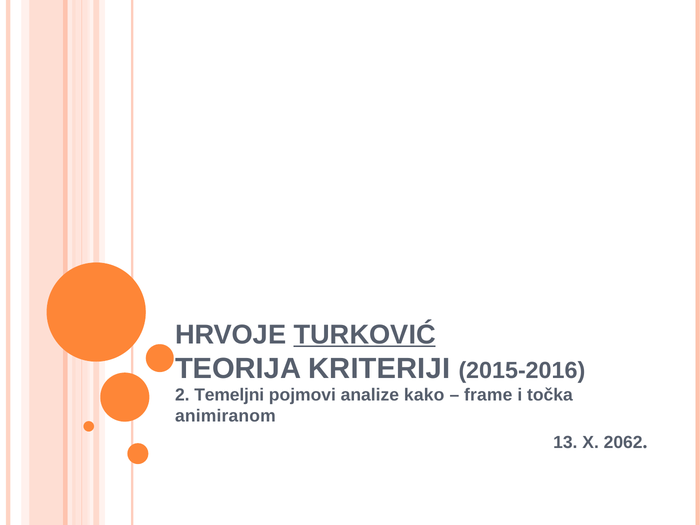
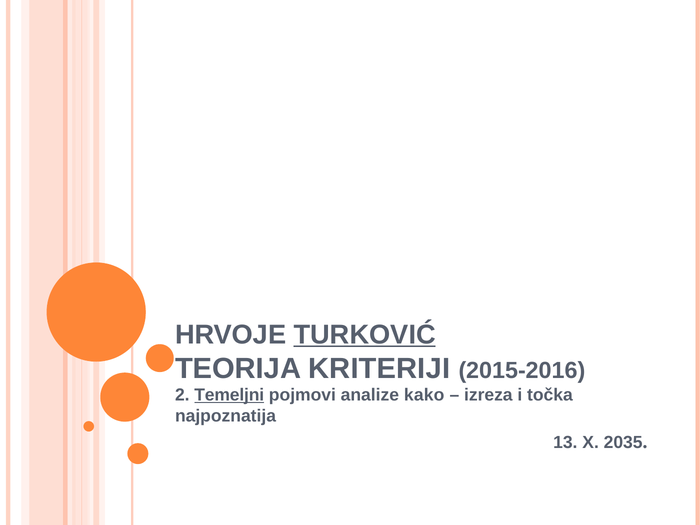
Temeljni underline: none -> present (229, 395)
frame: frame -> izreza (488, 395)
animiranom: animiranom -> najpoznatija (225, 416)
2062: 2062 -> 2035 (623, 443)
